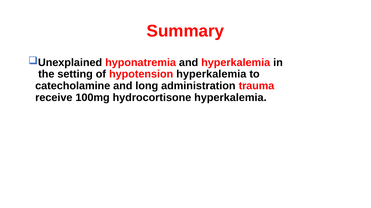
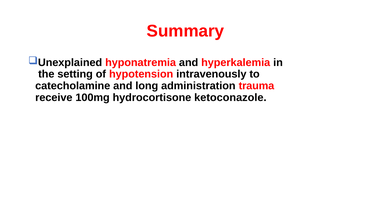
hypotension hyperkalemia: hyperkalemia -> intravenously (211, 74)
hydrocortisone hyperkalemia: hyperkalemia -> ketoconazole (230, 98)
